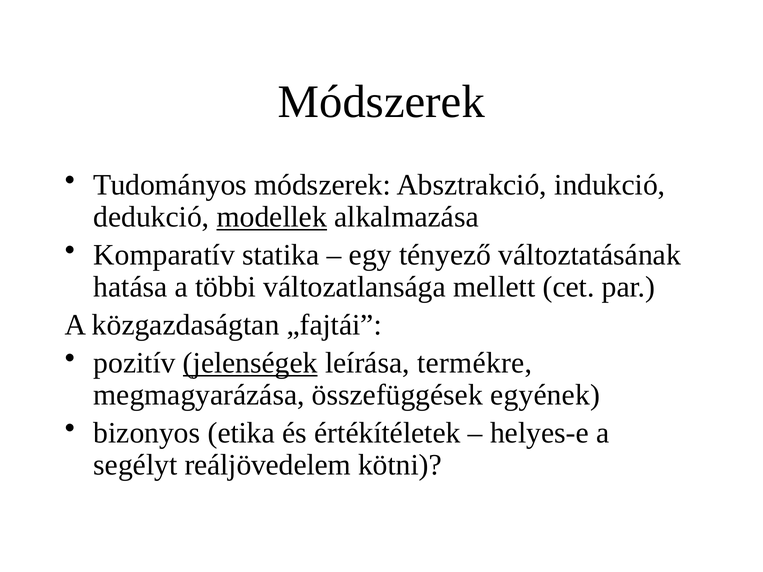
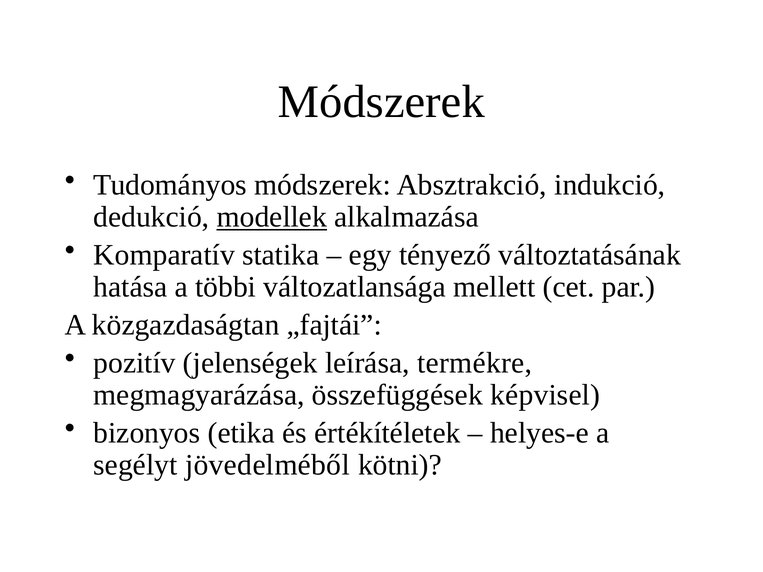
jelenségek underline: present -> none (250, 363)
egyének: egyének -> képvisel (545, 395)
reáljövedelem: reáljövedelem -> jövedelméből (267, 465)
